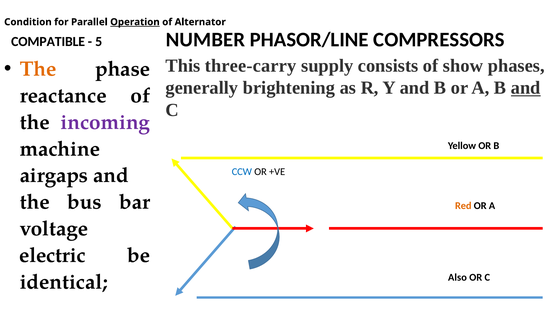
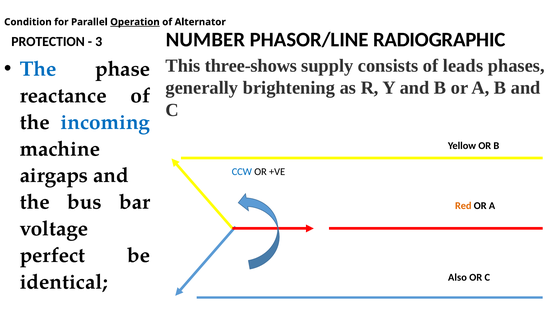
COMPRESSORS: COMPRESSORS -> RADIOGRAPHIC (439, 40)
COMPATIBLE: COMPATIBLE -> PROTECTION (48, 42)
5: 5 -> 3 (99, 42)
three-carry: three-carry -> three-shows (251, 66)
show: show -> leads (463, 66)
The colour: orange -> blue (38, 69)
and underline: present -> none (526, 88)
incoming colour: purple -> blue (105, 122)
electric: electric -> perfect (52, 255)
